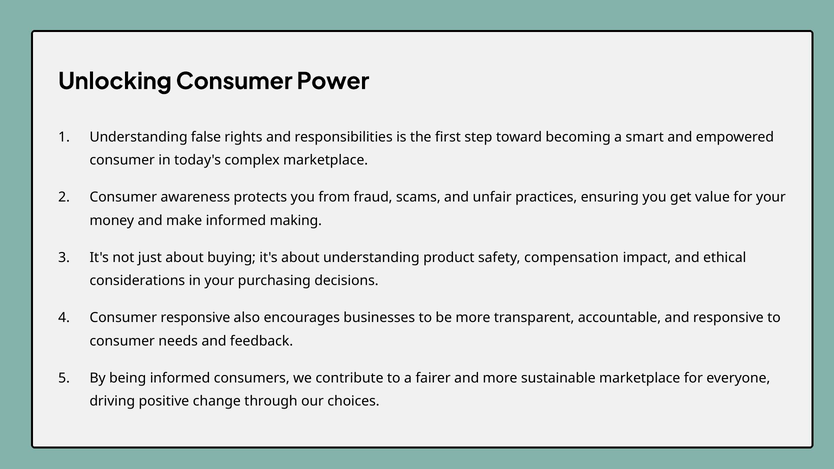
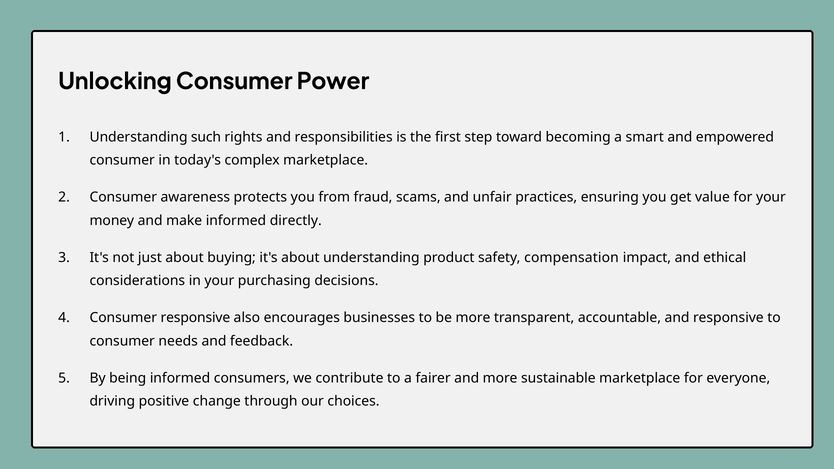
false: false -> such (206, 137)
making: making -> directly (296, 221)
